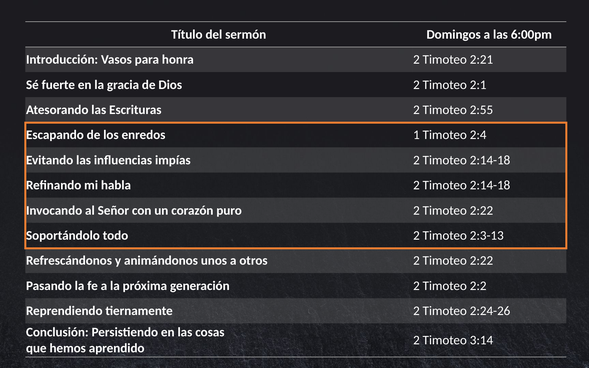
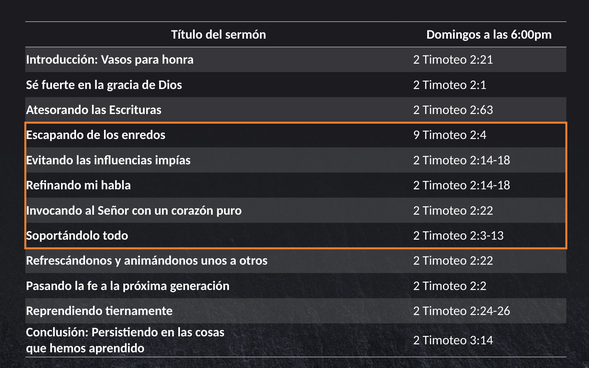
2:55: 2:55 -> 2:63 (481, 110)
1: 1 -> 9 (416, 135)
